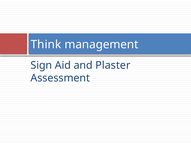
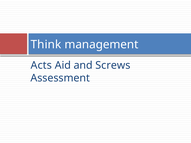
Sign: Sign -> Acts (41, 65)
Plaster: Plaster -> Screws (113, 65)
